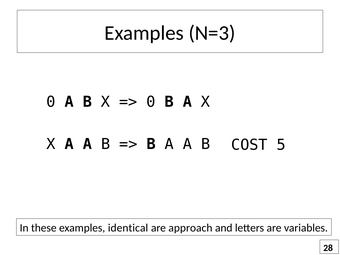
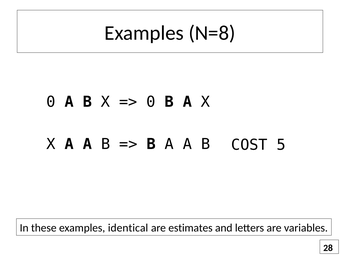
N=3: N=3 -> N=8 (212, 33)
approach: approach -> estimates (190, 228)
